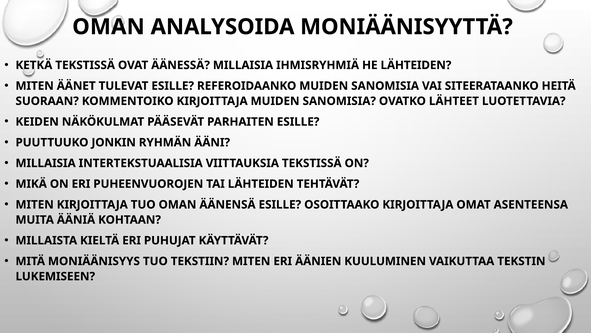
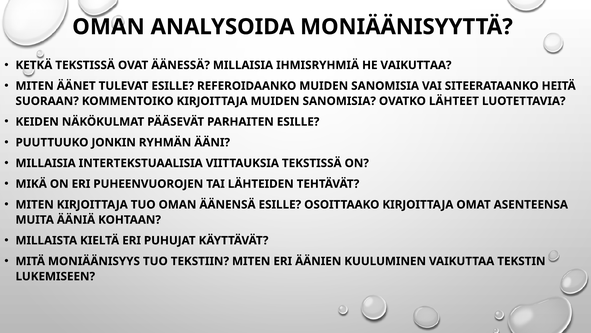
HE LÄHTEIDEN: LÄHTEIDEN -> VAIKUTTAA (416, 65)
